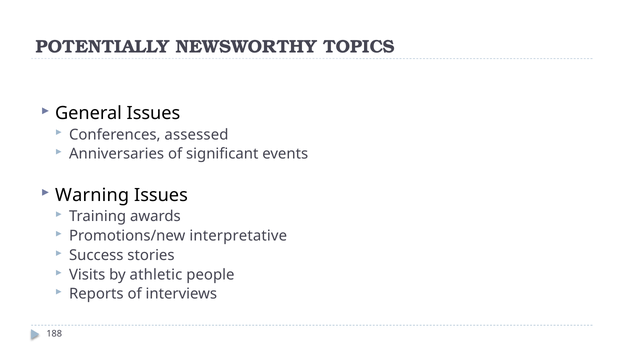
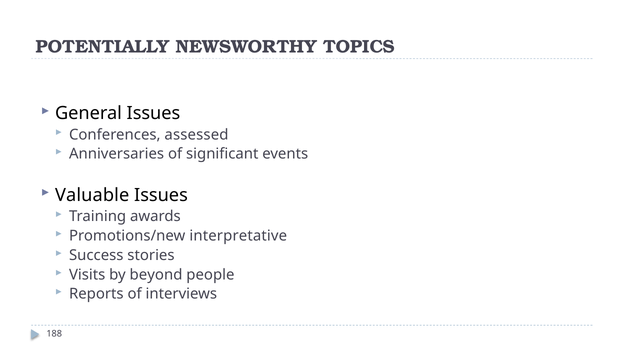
Warning: Warning -> Valuable (92, 195)
athletic: athletic -> beyond (156, 274)
